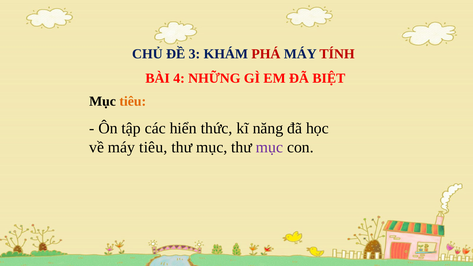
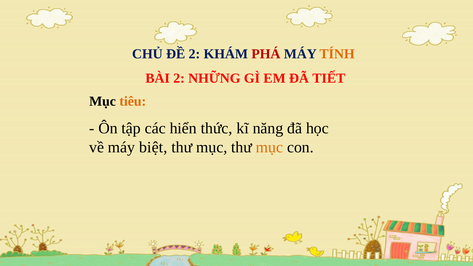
ĐỀ 3: 3 -> 2 (194, 54)
TÍNH colour: red -> orange (337, 54)
BÀI 4: 4 -> 2 (179, 78)
BIỆT: BIỆT -> TIẾT (329, 78)
máy tiêu: tiêu -> biệt (153, 147)
mục colour: purple -> orange (270, 147)
